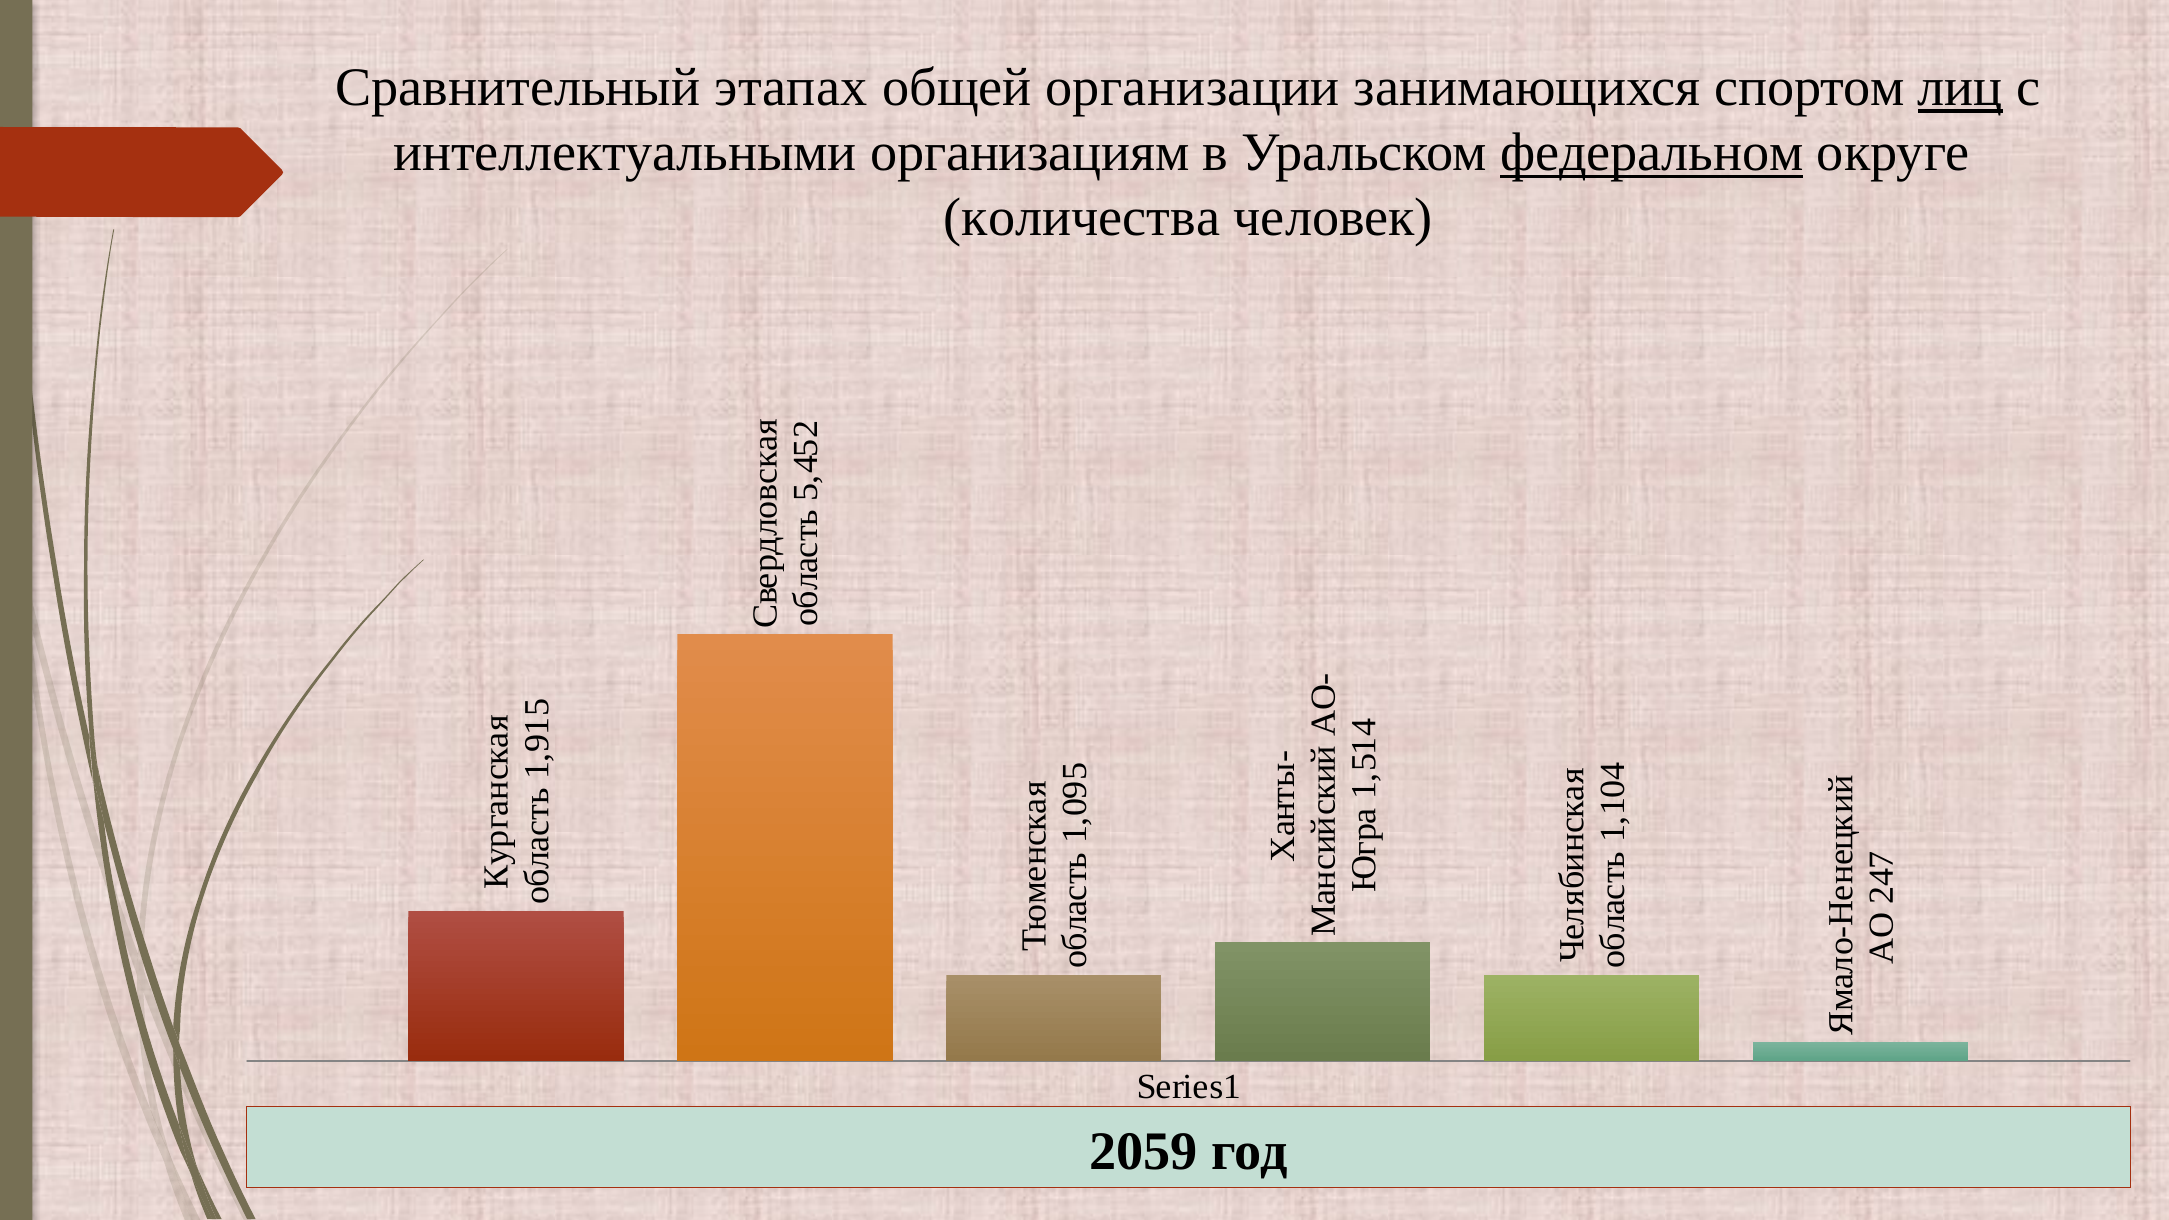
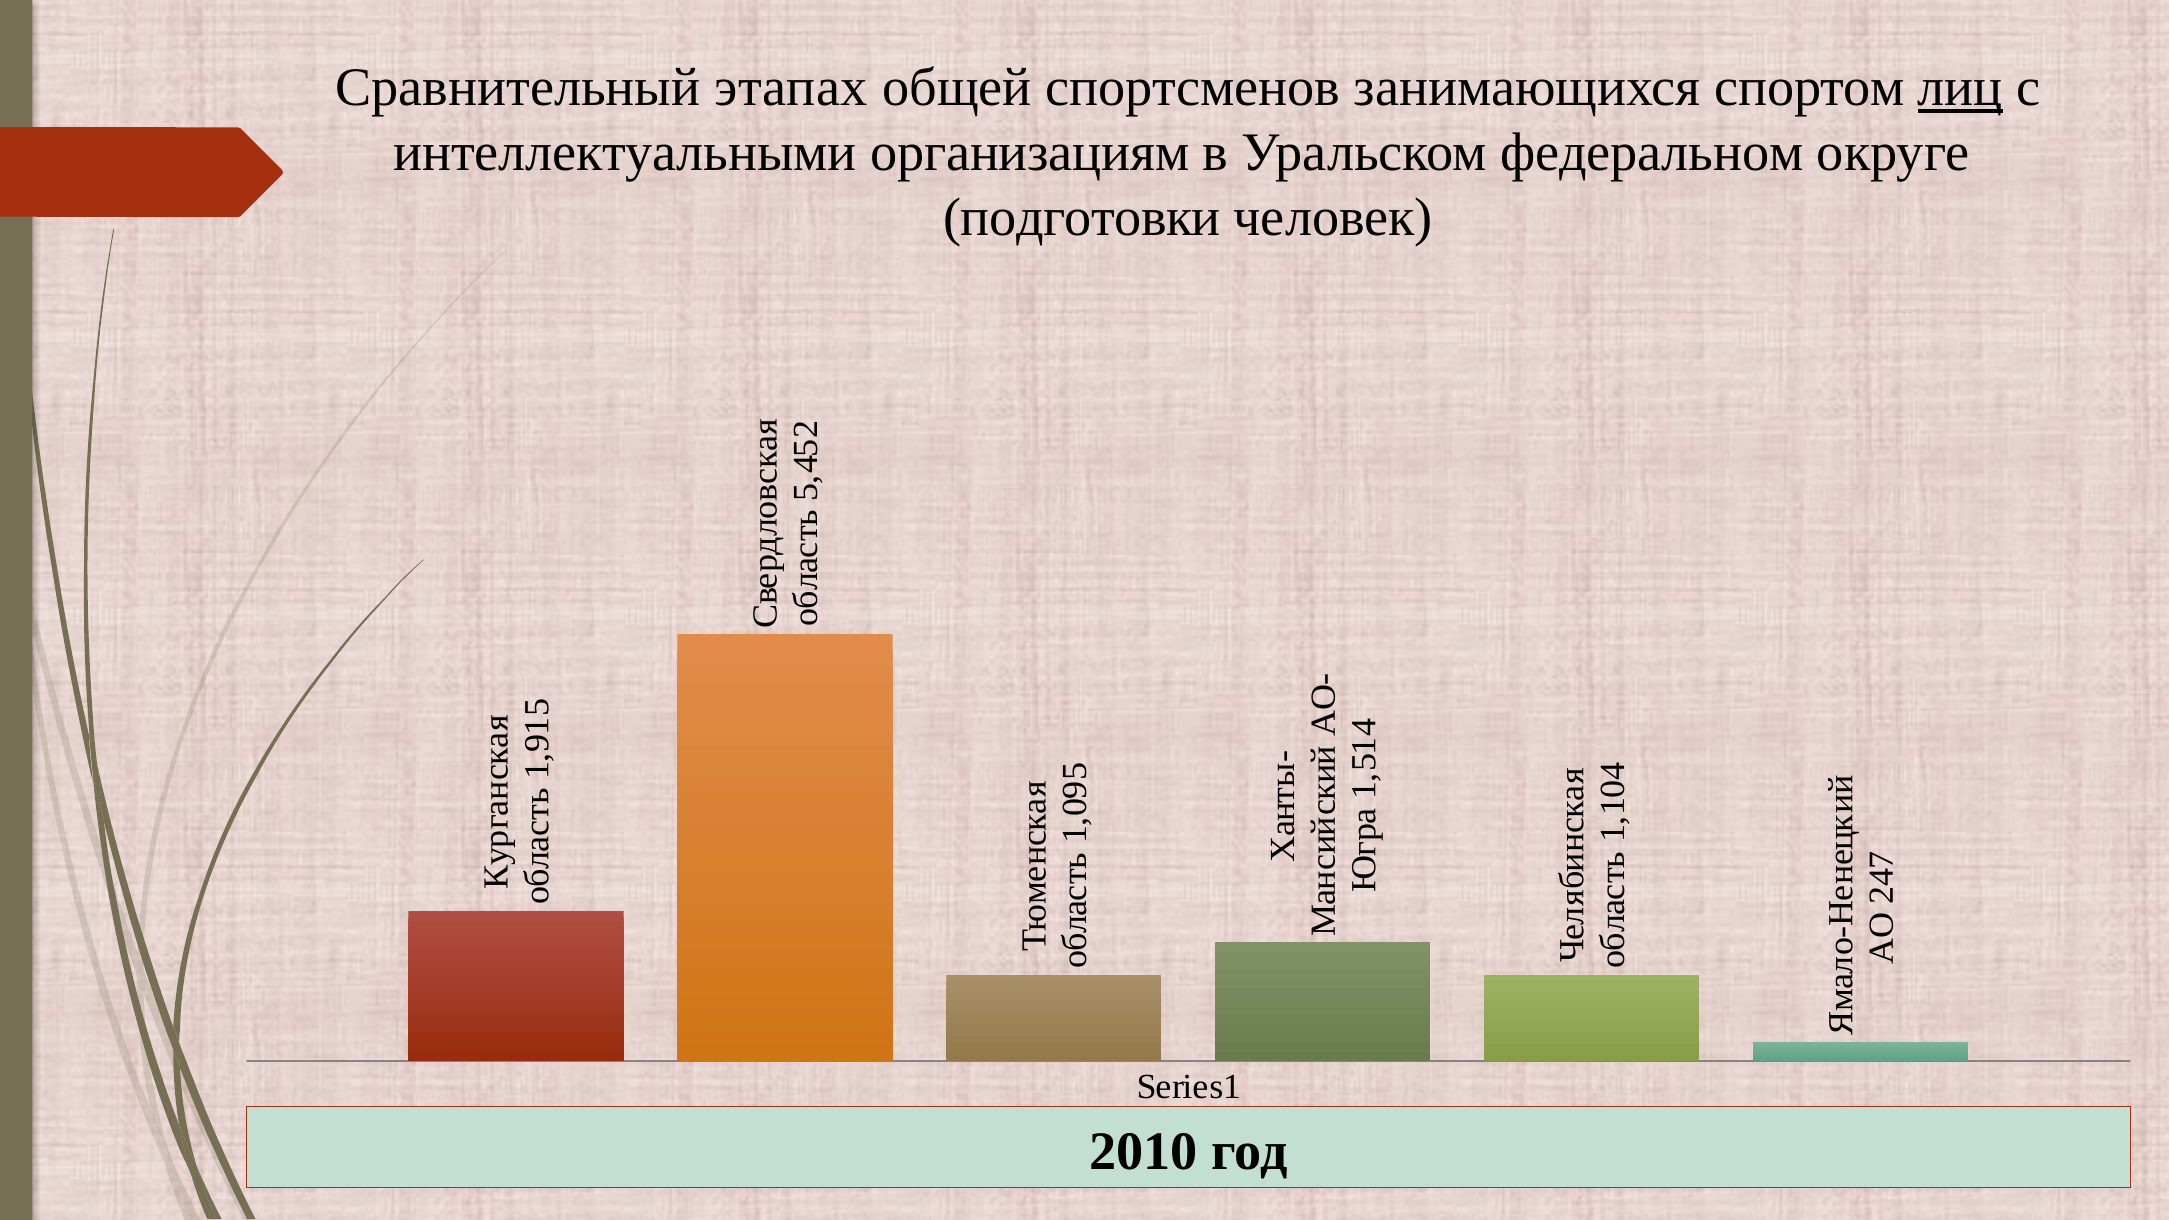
организации: организации -> спортсменов (1193, 88)
федеральном underline: present -> none (1652, 153)
количества: количества -> подготовки (1082, 218)
2059: 2059 -> 2010 (1144, 1151)
